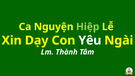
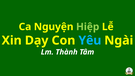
Yêu colour: white -> light blue (90, 40)
